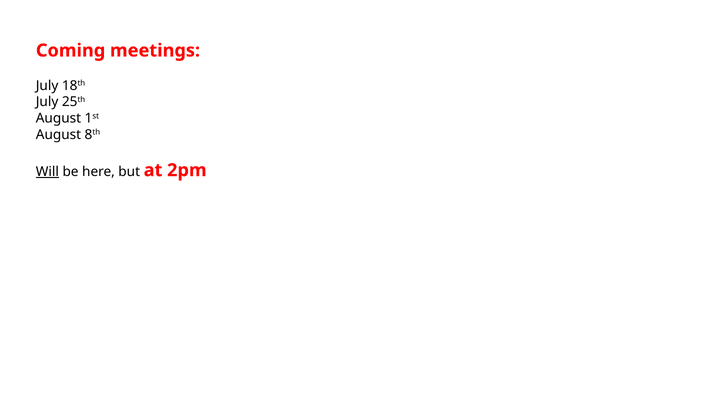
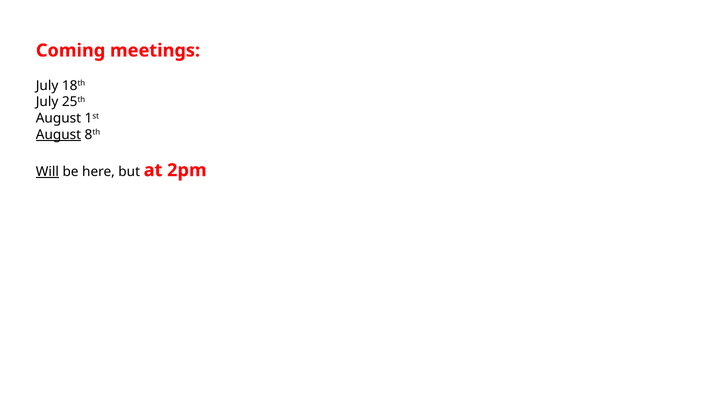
August underline: none -> present (58, 135)
